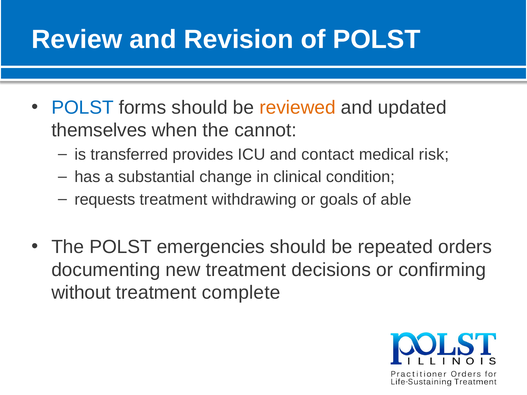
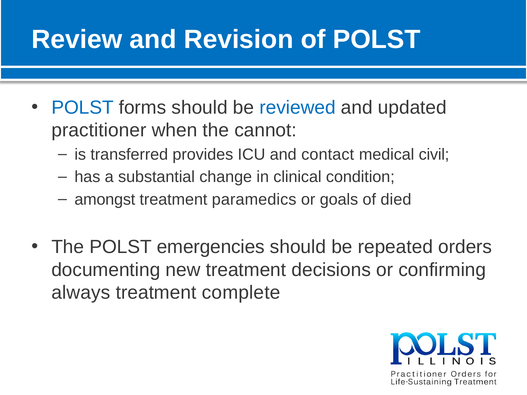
reviewed colour: orange -> blue (298, 108)
themselves: themselves -> practitioner (99, 130)
risk: risk -> civil (434, 155)
requests: requests -> amongst (105, 200)
withdrawing: withdrawing -> paramedics (254, 200)
able: able -> died (396, 200)
without: without -> always (81, 293)
